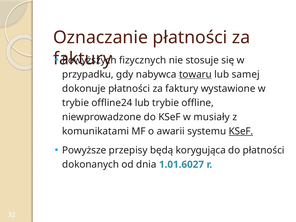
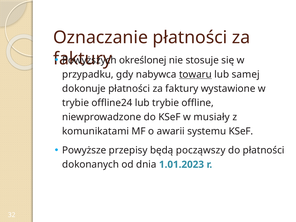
fizycznych: fizycznych -> określonej (143, 60)
KSeF underline: present -> none (241, 131)
korygująca: korygująca -> począwszy (201, 150)
1.01.6027: 1.01.6027 -> 1.01.2023 (181, 165)
